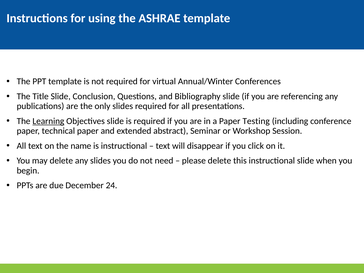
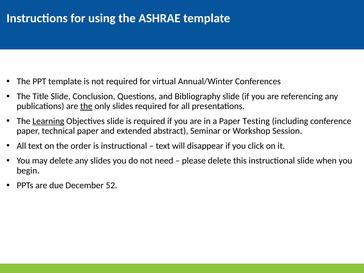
the underline: none -> present (86, 106)
name: name -> order (81, 146)
24: 24 -> 52 (112, 185)
